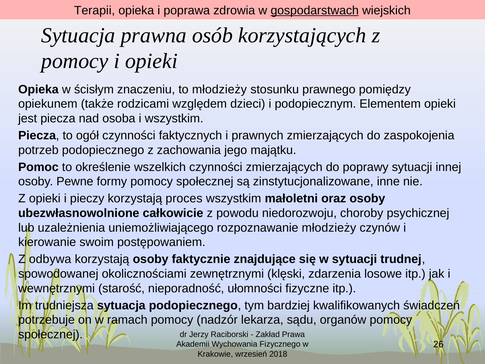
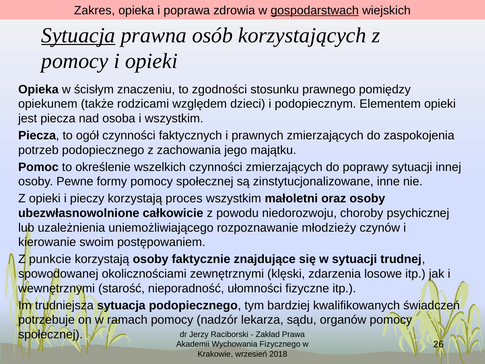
Terapii: Terapii -> Zakres (94, 10)
Sytuacja underline: none -> present (78, 35)
to młodzieży: młodzieży -> zgodności (219, 89)
odbywa: odbywa -> punkcie (50, 259)
